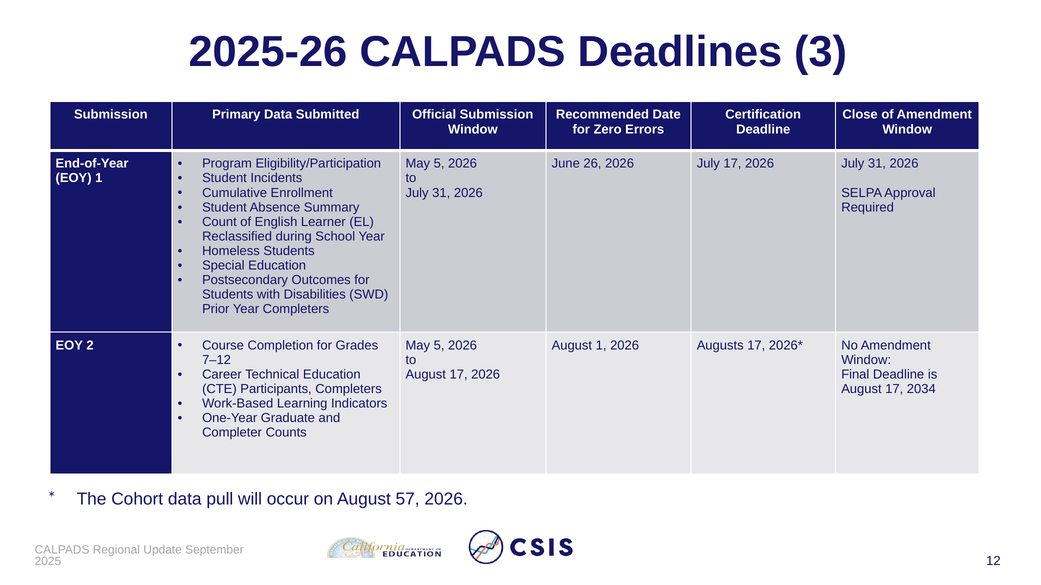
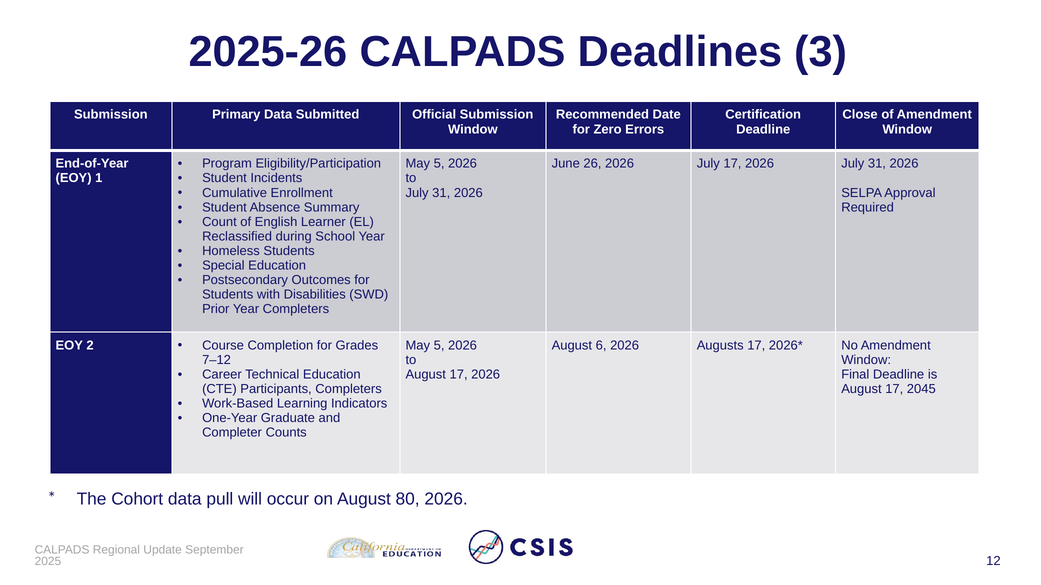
August 1: 1 -> 6 (601, 346)
2034: 2034 -> 2045 (921, 389)
57: 57 -> 80 (408, 500)
